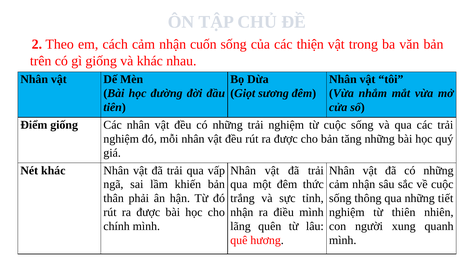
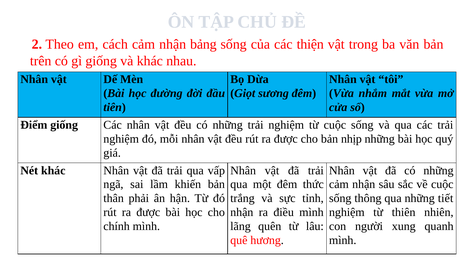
cuốn: cuốn -> bảng (203, 44)
tăng: tăng -> nhịp (351, 139)
